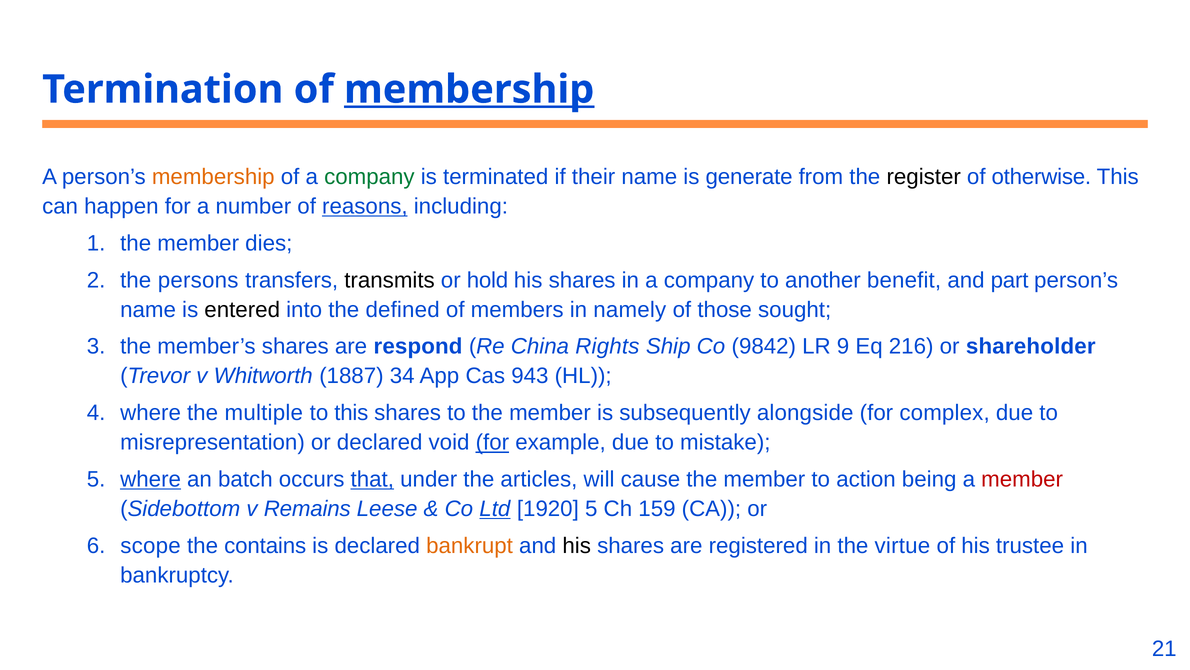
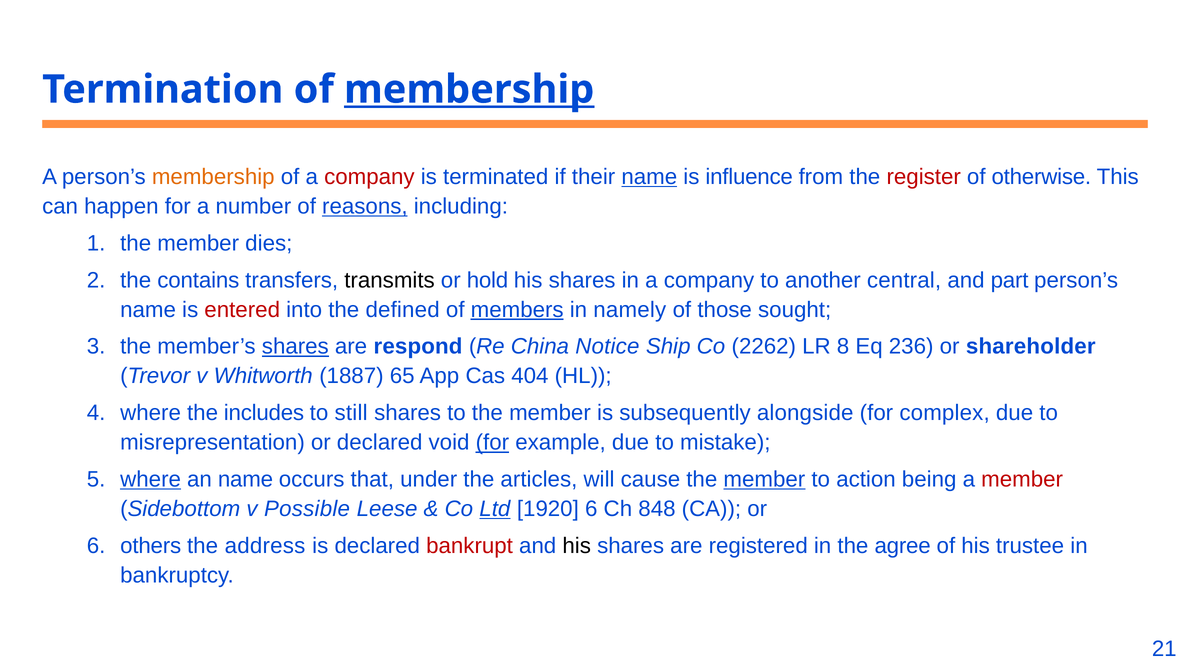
company colour: green -> red (369, 177)
name underline: none -> present (649, 177)
generate: generate -> influence (749, 177)
register colour: black -> red (924, 177)
persons: persons -> contains (198, 280)
benefit: benefit -> central (904, 280)
entered colour: black -> red (242, 309)
members underline: none -> present (517, 309)
shares underline: none -> present (295, 346)
Rights: Rights -> Notice (607, 346)
9842: 9842 -> 2262 (764, 346)
9: 9 -> 8 (843, 346)
216: 216 -> 236 (911, 346)
34: 34 -> 65 (402, 376)
943: 943 -> 404 (530, 376)
multiple: multiple -> includes (264, 413)
to this: this -> still (351, 413)
an batch: batch -> name (245, 479)
that underline: present -> none (372, 479)
member underline: none -> present (764, 479)
Remains: Remains -> Possible (307, 508)
1920 5: 5 -> 6 (591, 508)
159: 159 -> 848 (657, 508)
scope: scope -> others (151, 545)
contains: contains -> address (265, 545)
bankrupt colour: orange -> red (470, 545)
virtue: virtue -> agree (903, 545)
